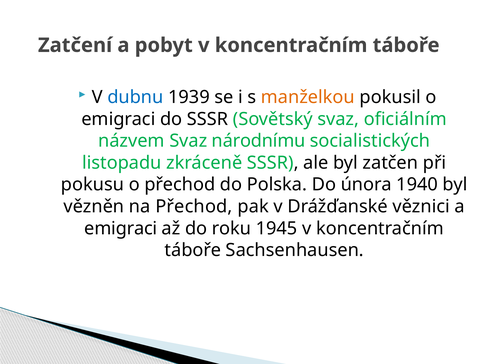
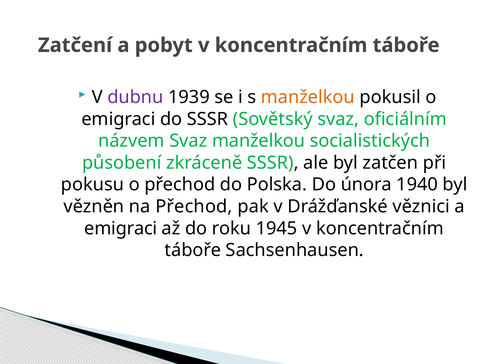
dubnu colour: blue -> purple (135, 97)
Svaz národnímu: národnímu -> manželkou (259, 141)
listopadu: listopadu -> působení (122, 163)
